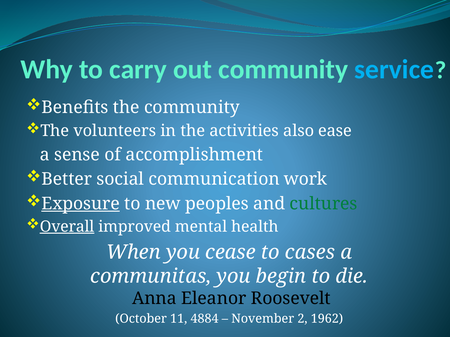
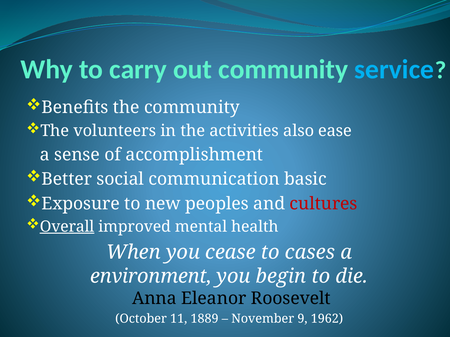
work: work -> basic (305, 179)
Exposure underline: present -> none (81, 204)
cultures colour: green -> red (324, 204)
communitas: communitas -> environment (151, 277)
4884: 4884 -> 1889 (205, 319)
2: 2 -> 9 (302, 319)
